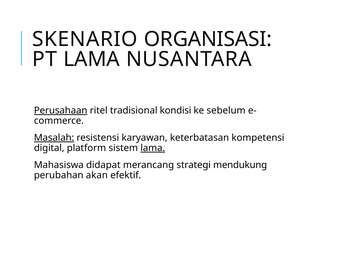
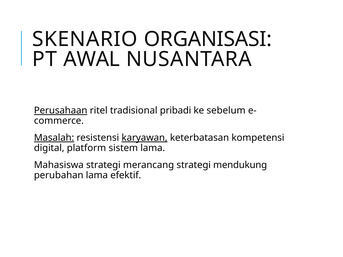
PT LAMA: LAMA -> AWAL (92, 59)
kondisi: kondisi -> pribadi (176, 111)
karyawan underline: none -> present (145, 138)
lama underline: present -> none (153, 148)
Mahasiswa didapat: didapat -> strategi (103, 165)
perubahan akan: akan -> lama (97, 175)
